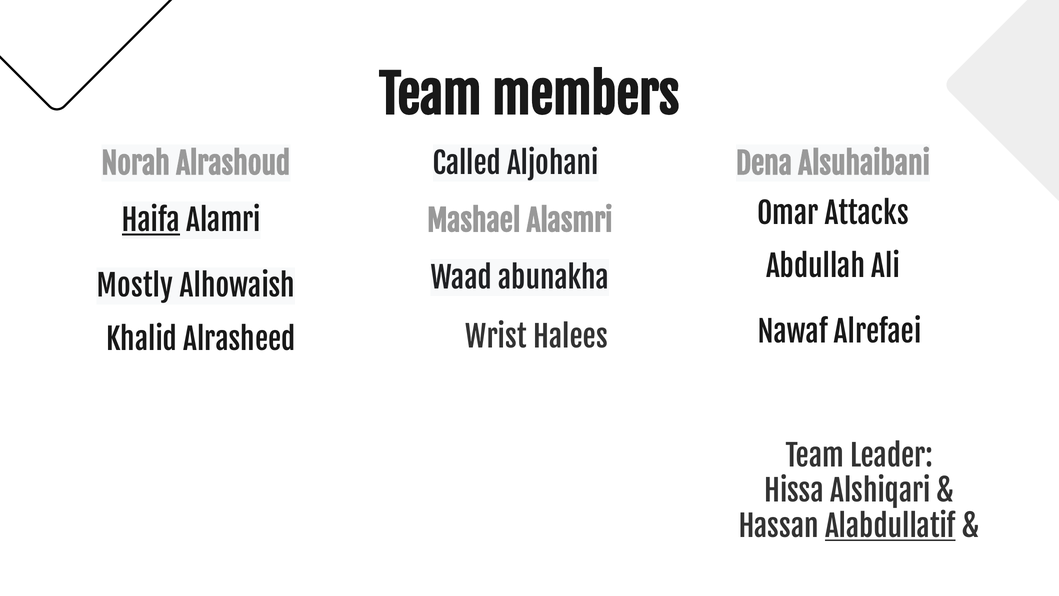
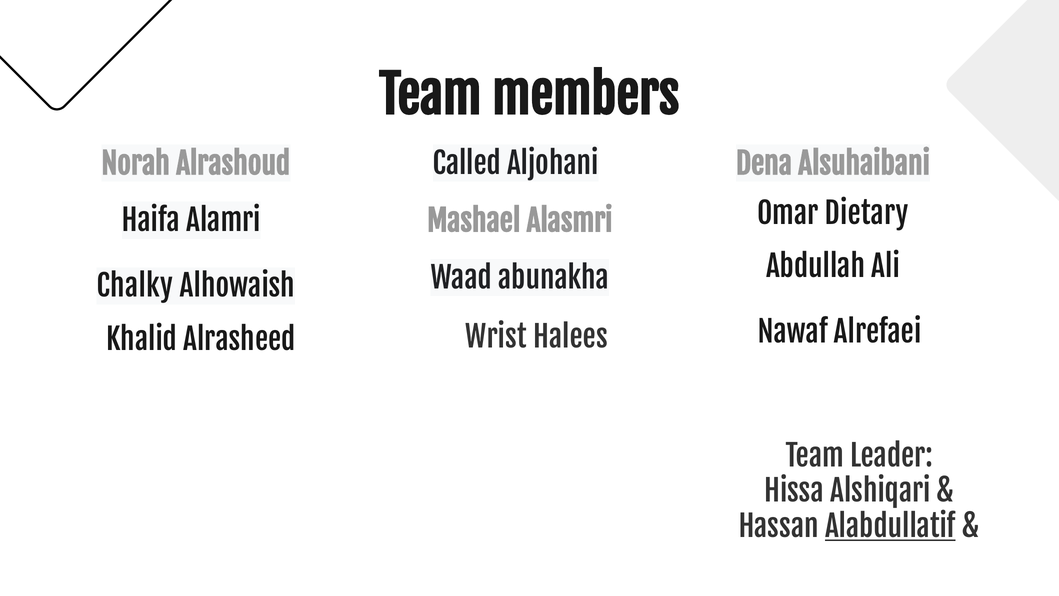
Attacks: Attacks -> Dietary (867, 214)
Haifa underline: present -> none (151, 222)
Mostly: Mostly -> Chalky (135, 287)
